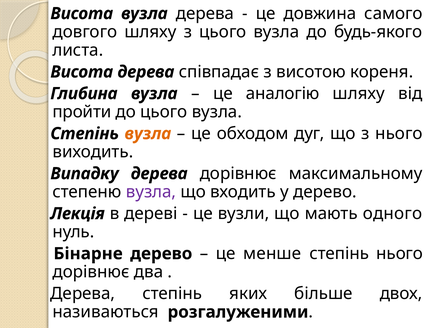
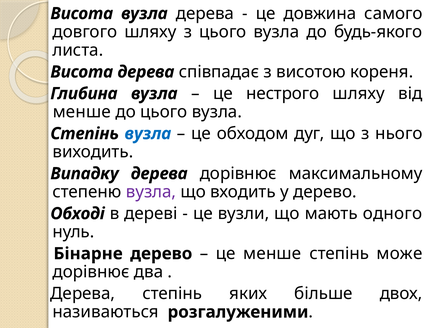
аналогію: аналогію -> нестрого (283, 94)
пройти: пройти -> менше (82, 112)
вузла colour: orange -> blue (148, 133)
Лекція: Лекція -> Обході (78, 213)
степінь нього: нього -> може (399, 253)
